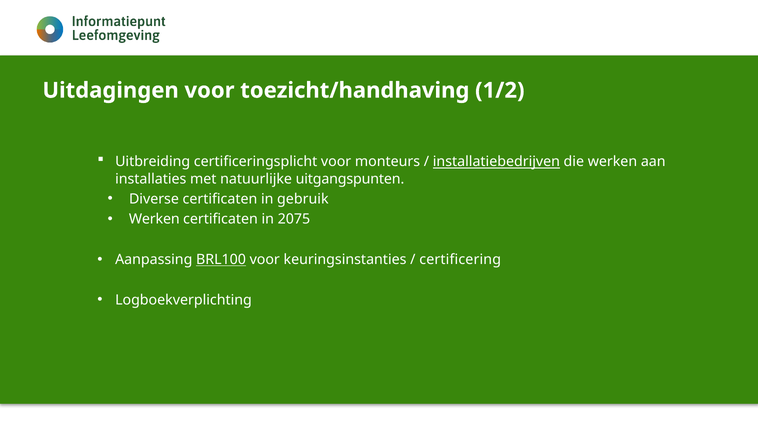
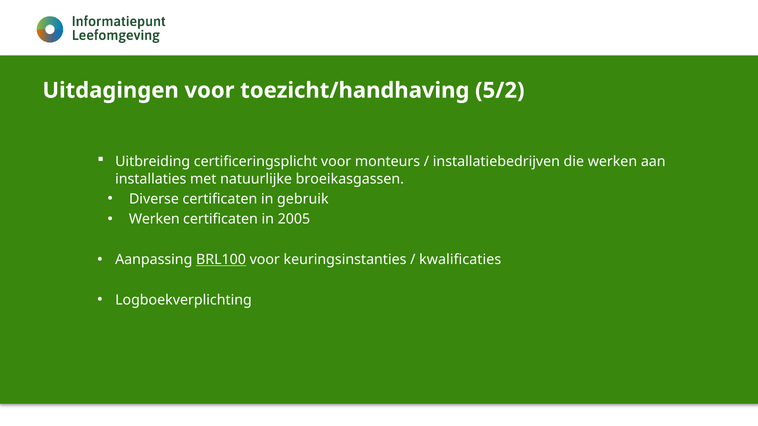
1/2: 1/2 -> 5/2 (500, 91)
installatiebedrijven underline: present -> none (496, 162)
uitgangspunten: uitgangspunten -> broeikasgassen (350, 179)
2075: 2075 -> 2005 (294, 219)
certificering: certificering -> kwalificaties (460, 260)
